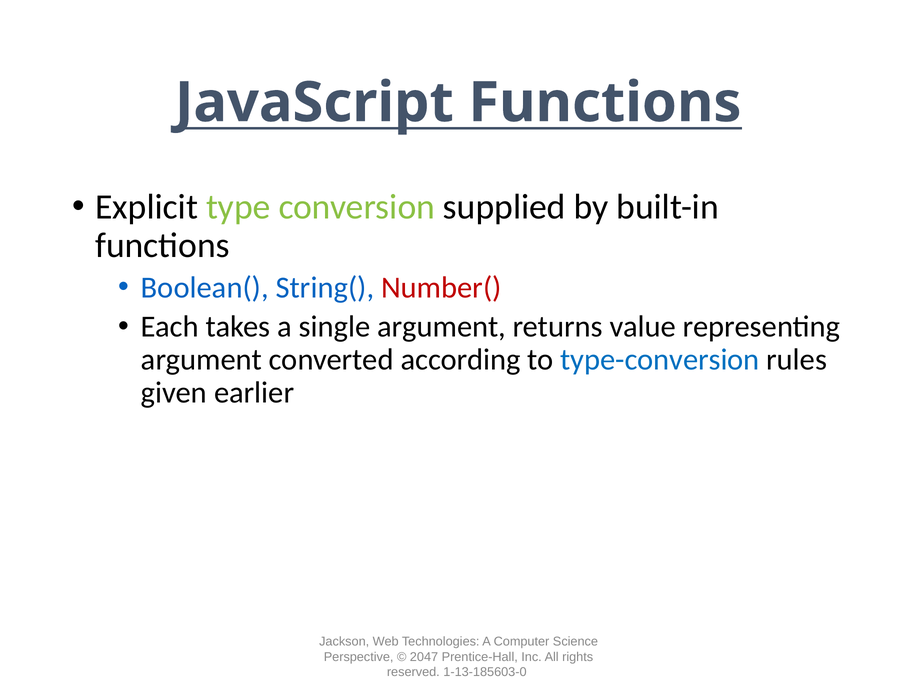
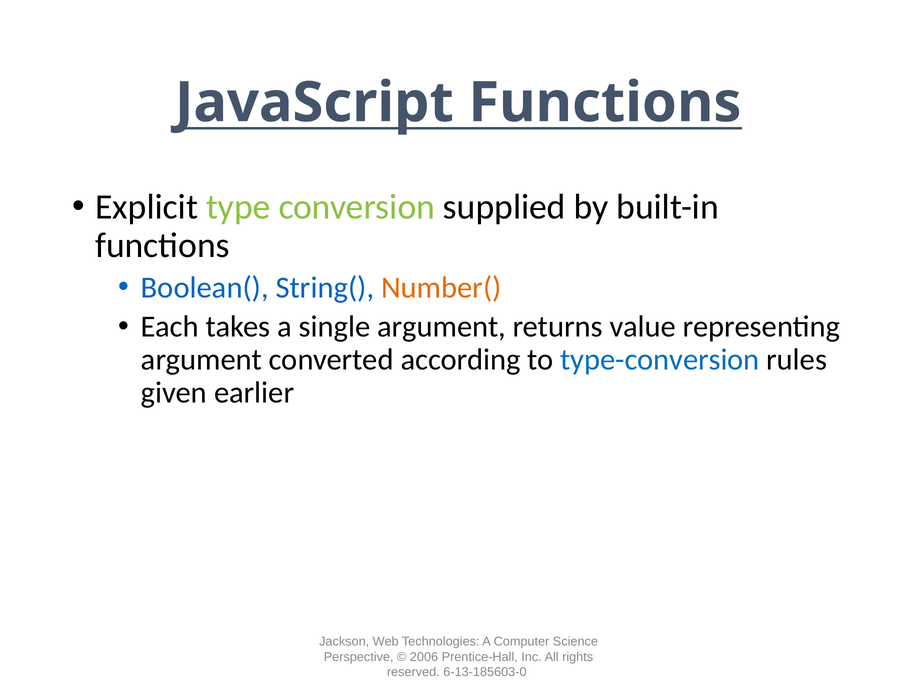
Number( colour: red -> orange (441, 287)
2047: 2047 -> 2006 (424, 657)
1-13-185603-0: 1-13-185603-0 -> 6-13-185603-0 (485, 672)
